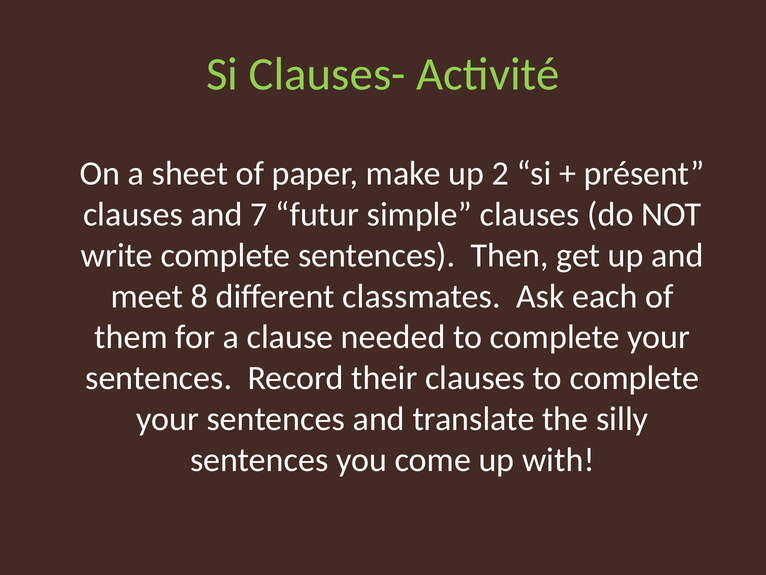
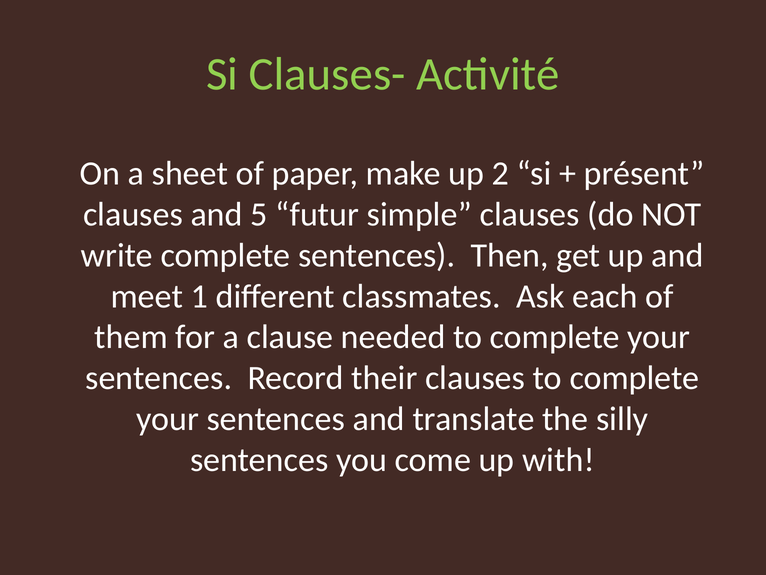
7: 7 -> 5 (259, 214)
8: 8 -> 1 (199, 296)
